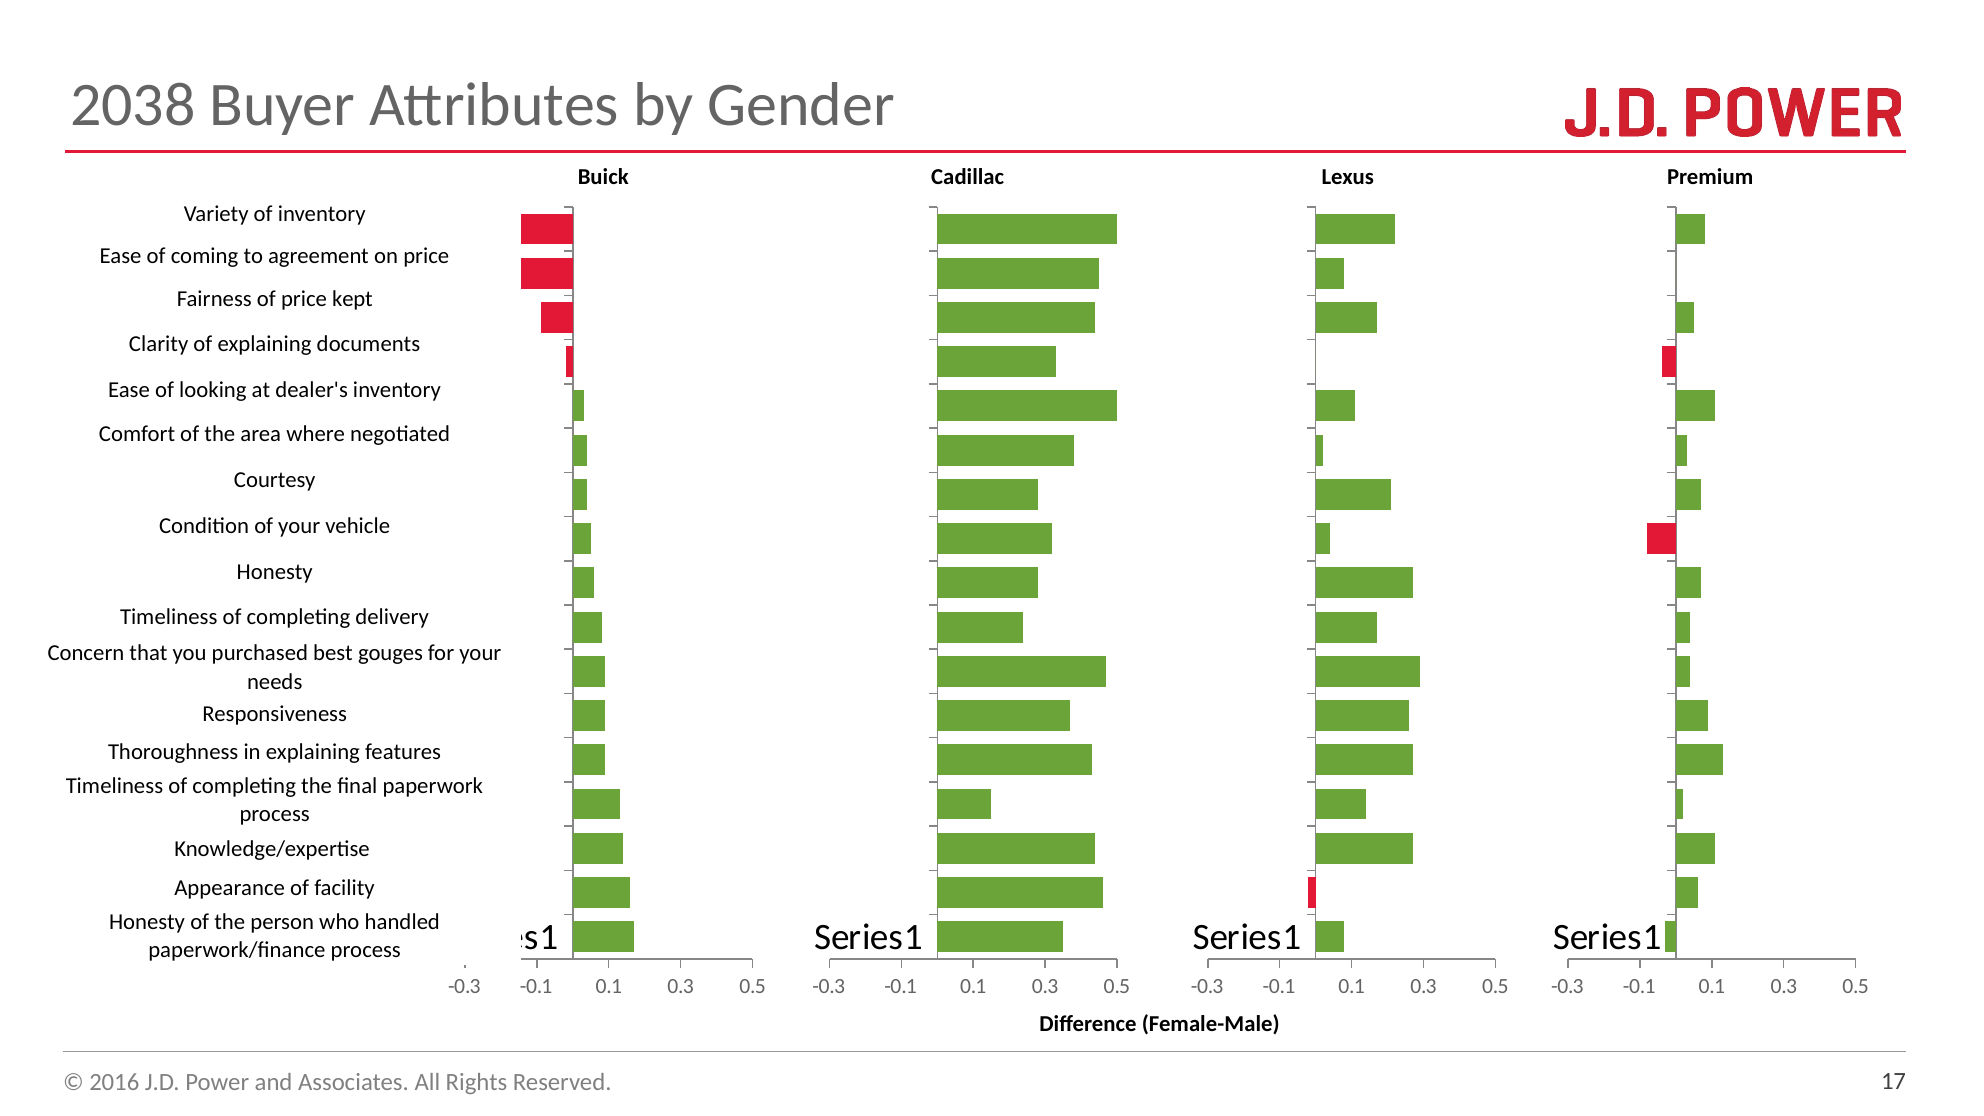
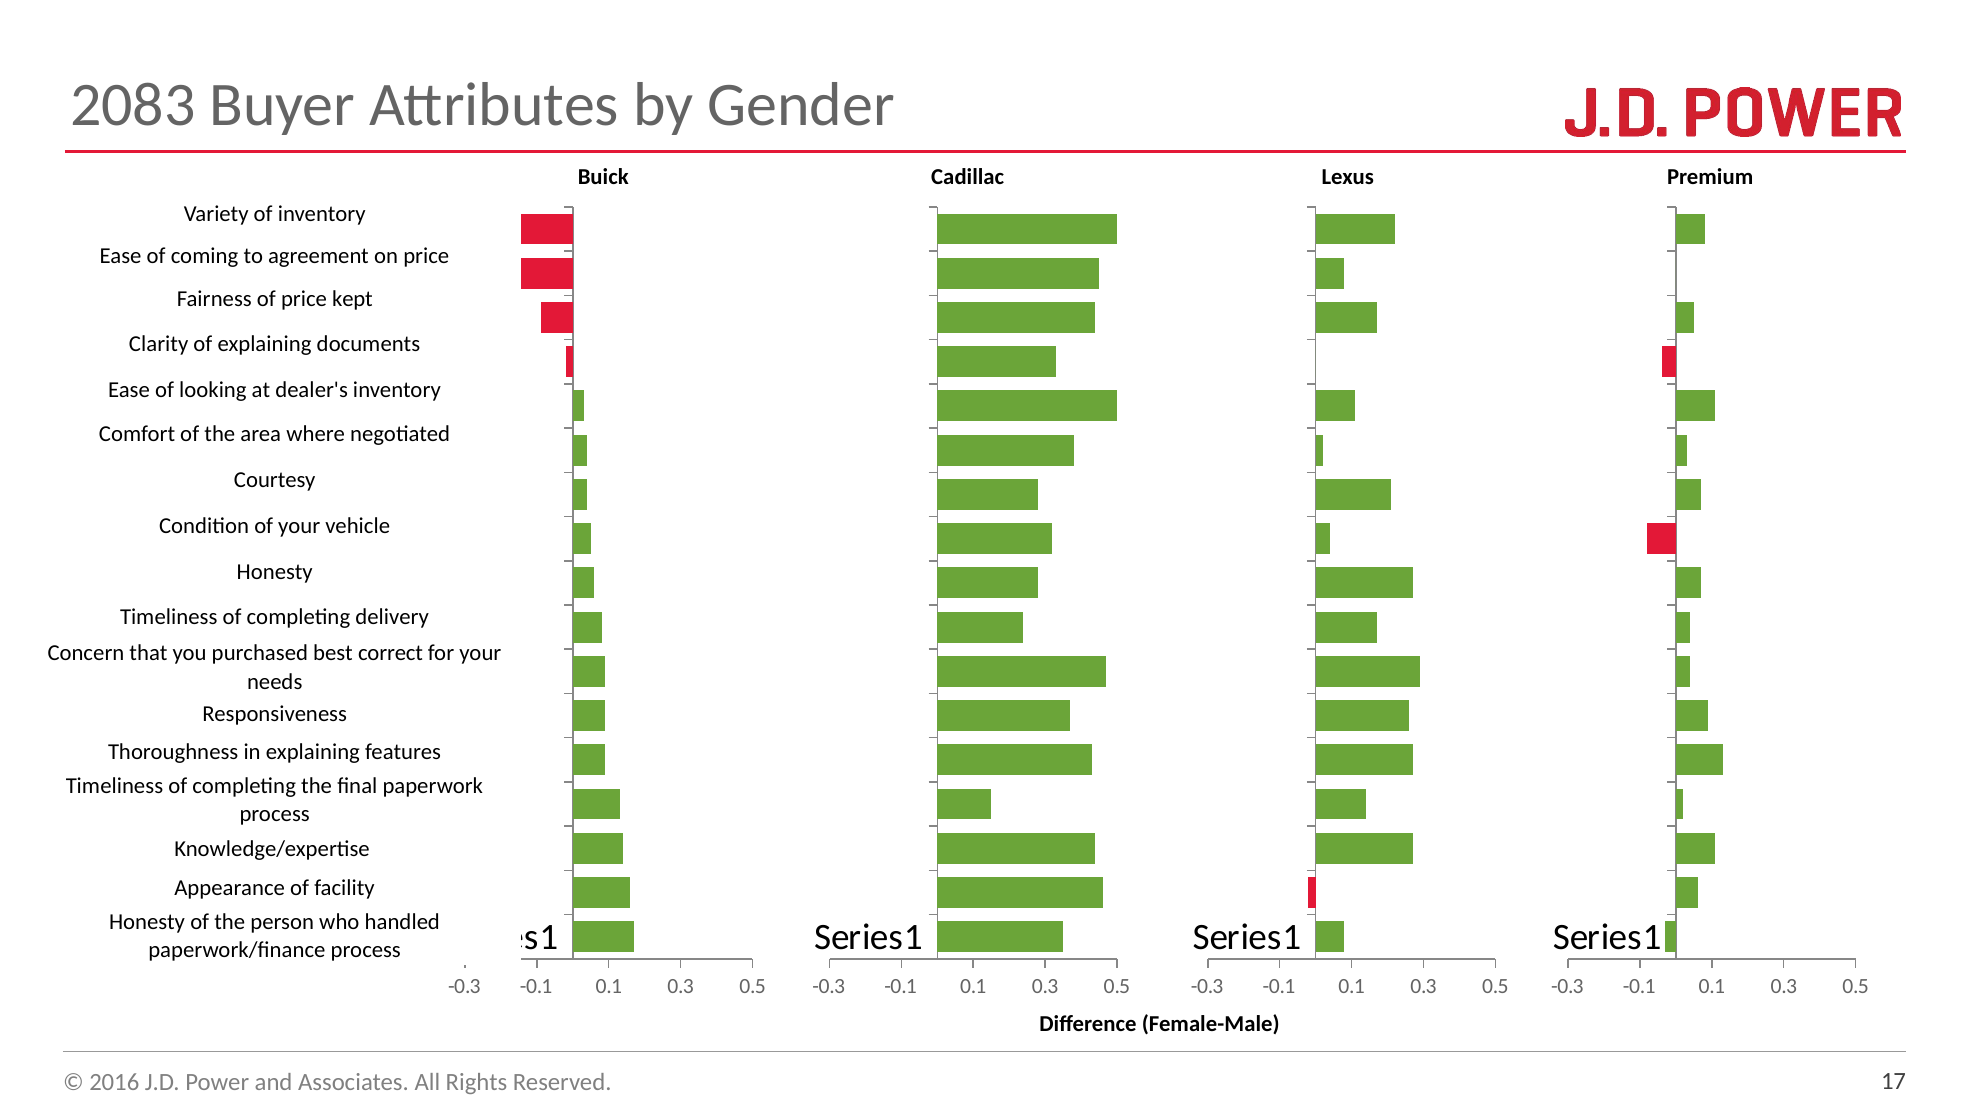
2038: 2038 -> 2083 (133, 105)
gouges: gouges -> correct (390, 653)
